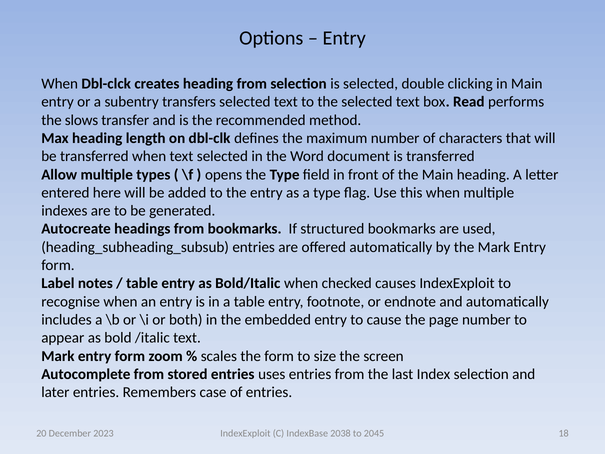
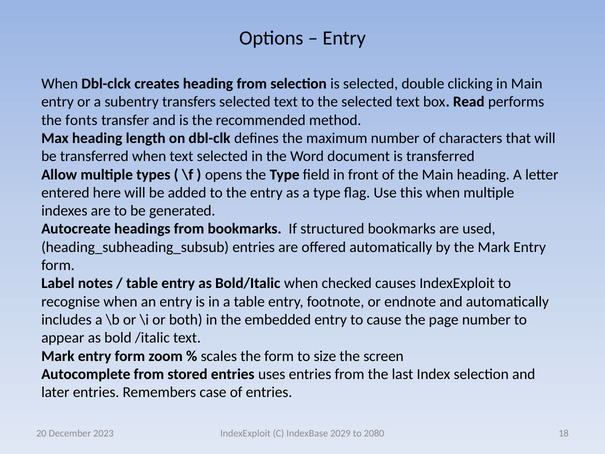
slows: slows -> fonts (81, 120)
2038: 2038 -> 2029 (341, 433)
2045: 2045 -> 2080 (374, 433)
